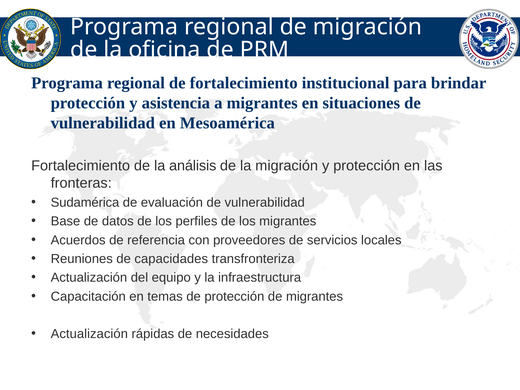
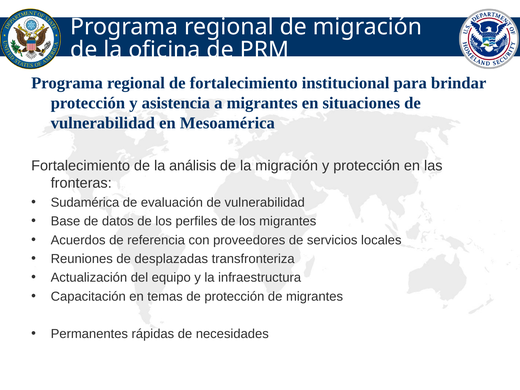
capacidades: capacidades -> desplazadas (171, 259)
Actualización: Actualización -> Permanentes (89, 334)
